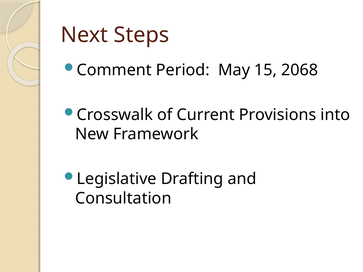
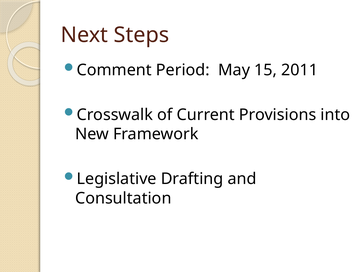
2068: 2068 -> 2011 (300, 70)
